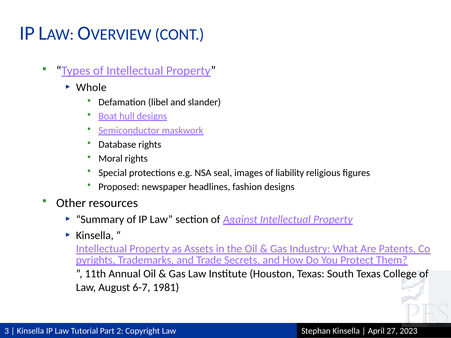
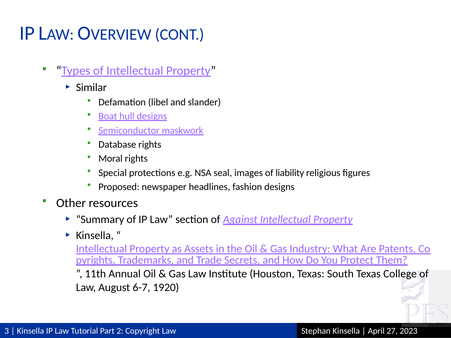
Whole: Whole -> Similar (91, 88)
1981: 1981 -> 1920 (166, 288)
